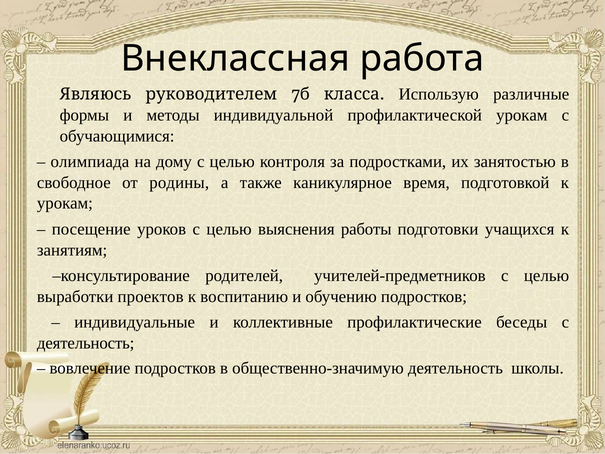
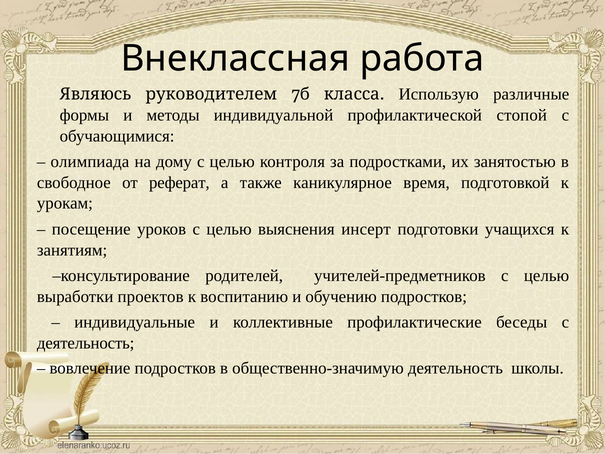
профилактической урокам: урокам -> стопой (522, 115)
родины: родины -> реферат (179, 182)
работы: работы -> инсерт (366, 229)
